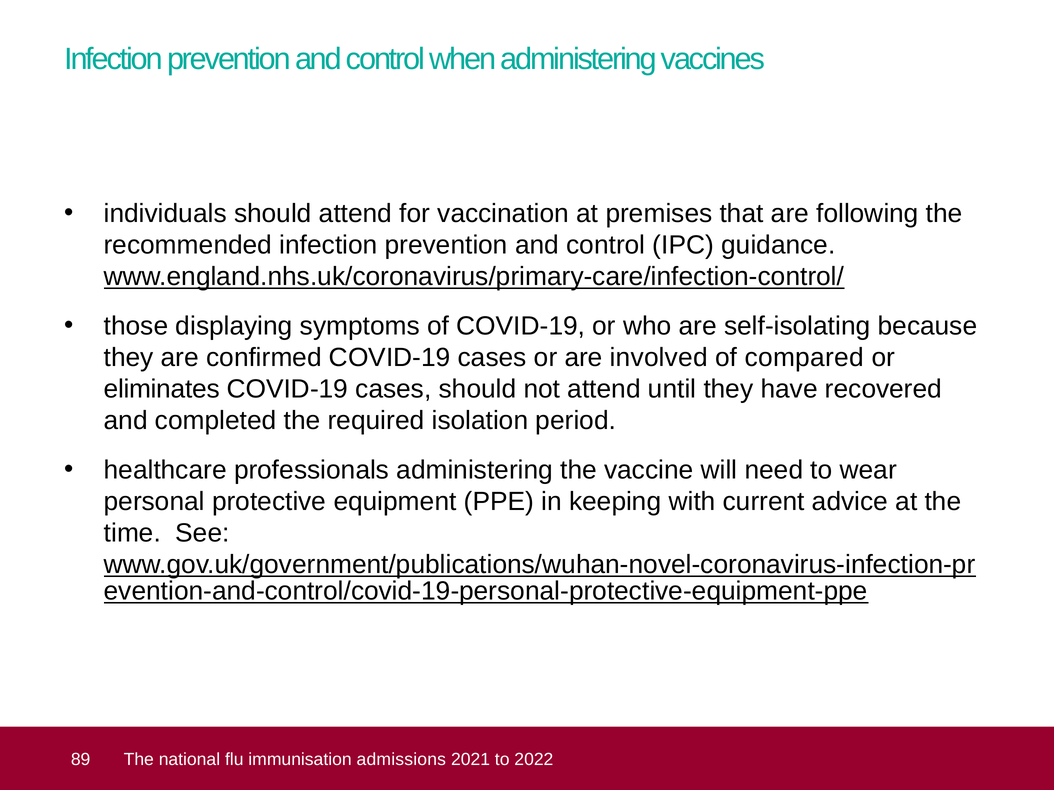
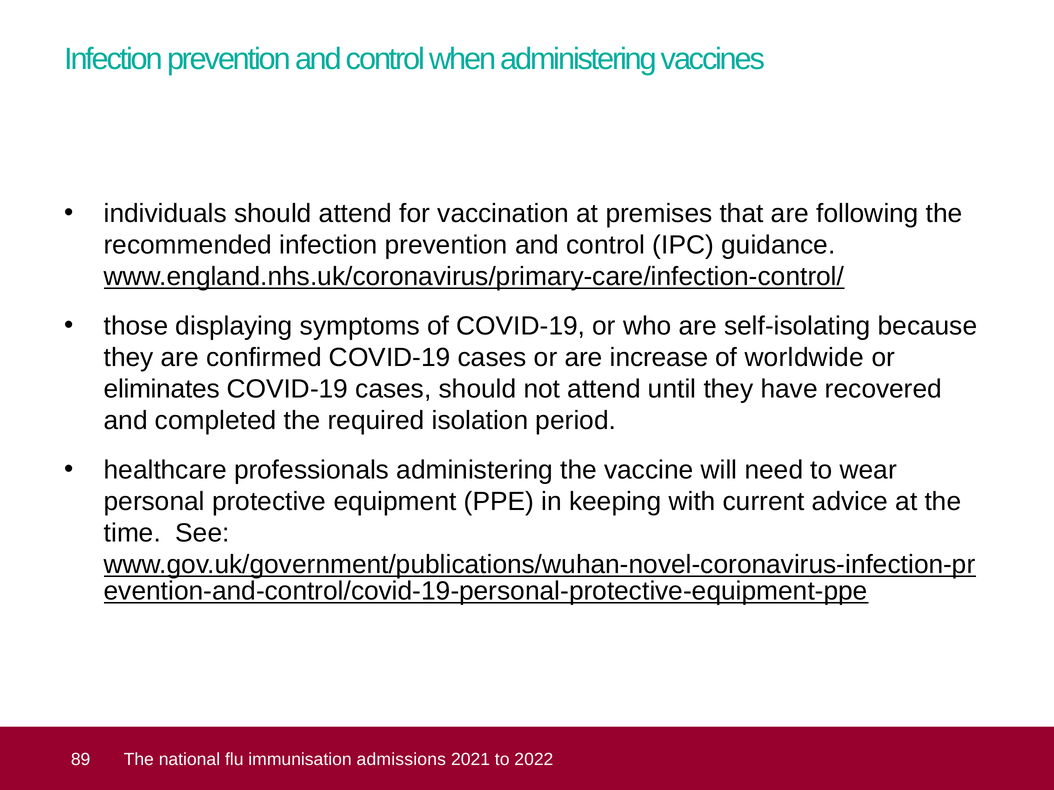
involved: involved -> increase (659, 358)
compared: compared -> worldwide (804, 358)
